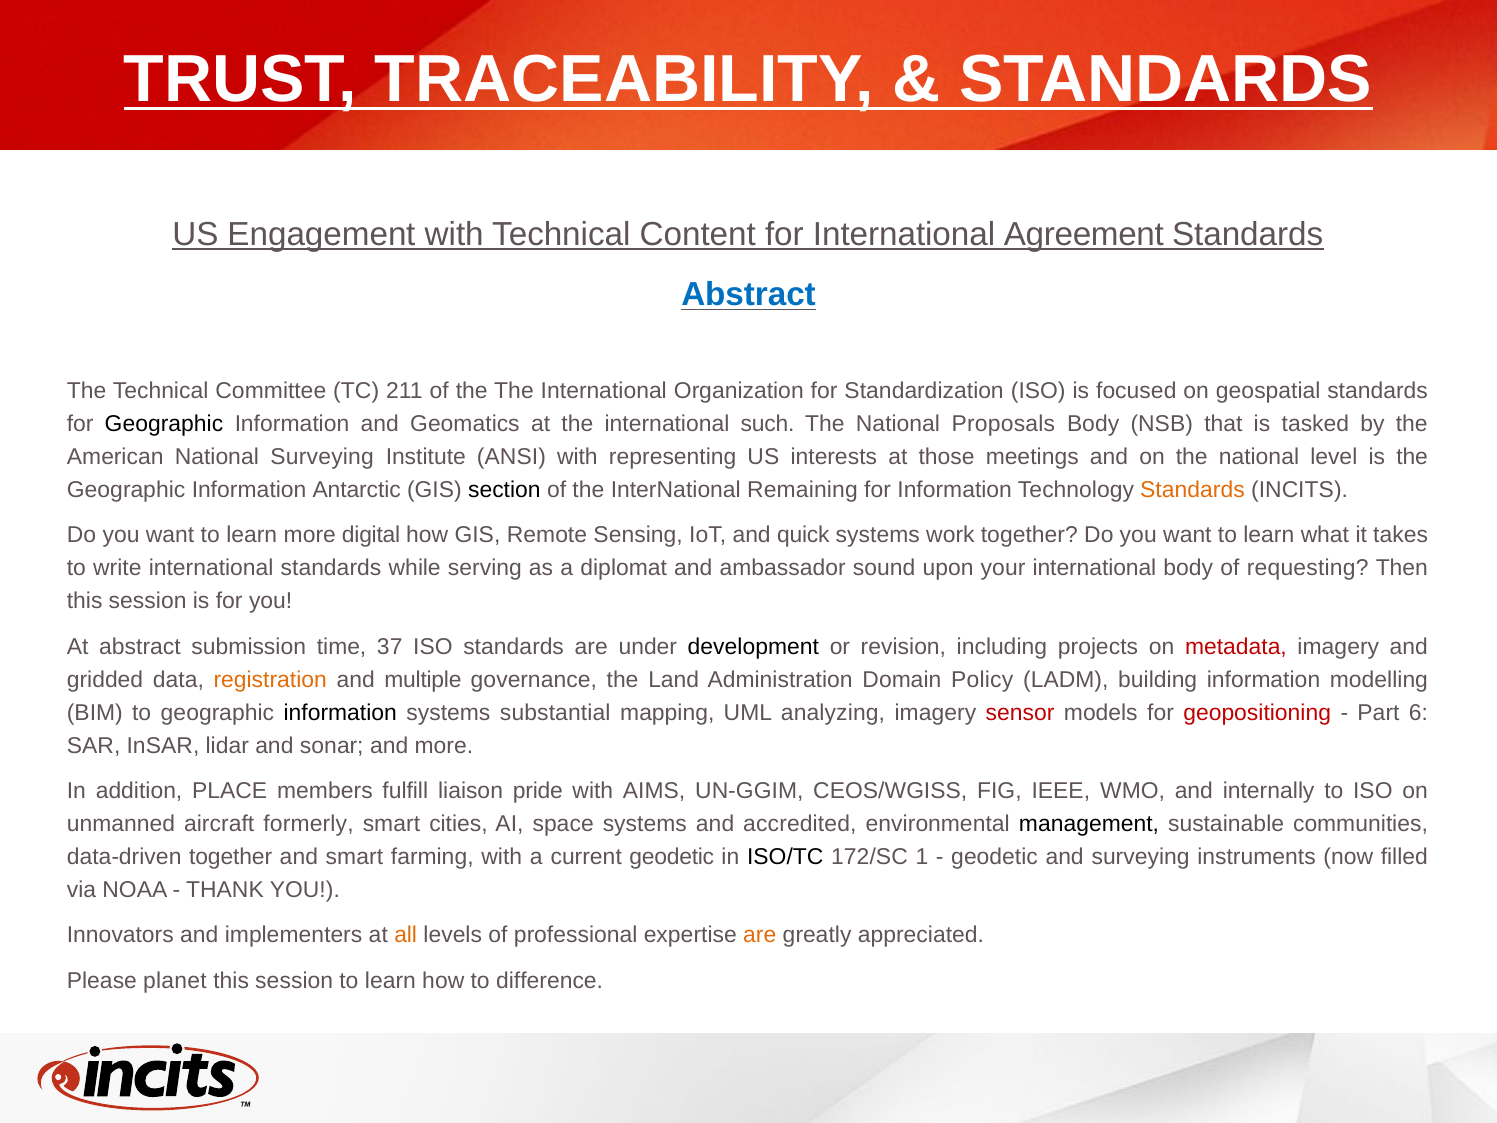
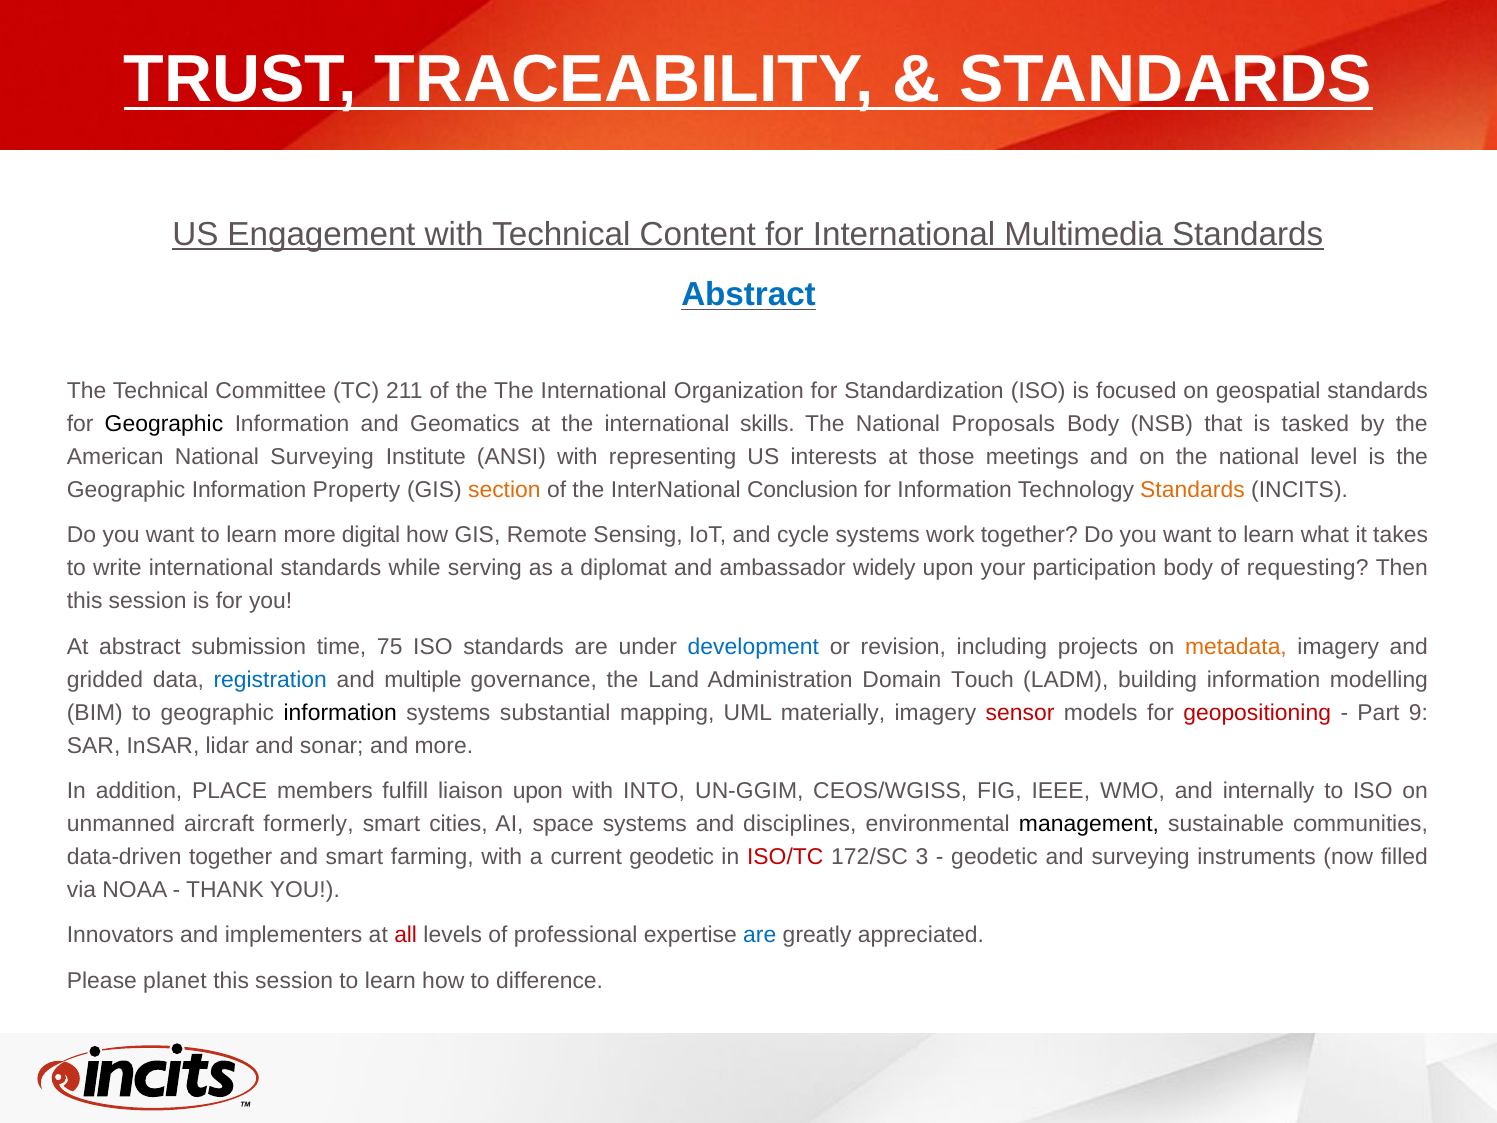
Agreement: Agreement -> Multimedia (1084, 234)
such: such -> skills (767, 424)
Antarctic: Antarctic -> Property (357, 490)
section colour: black -> orange (504, 490)
Remaining: Remaining -> Conclusion (803, 490)
quick: quick -> cycle (803, 535)
sound: sound -> widely (884, 568)
your international: international -> participation (1094, 568)
37: 37 -> 75 (390, 647)
development colour: black -> blue (753, 647)
metadata colour: red -> orange (1236, 647)
registration colour: orange -> blue (270, 680)
Policy: Policy -> Touch (982, 680)
analyzing: analyzing -> materially (833, 713)
6: 6 -> 9 (1418, 713)
liaison pride: pride -> upon (538, 791)
AIMS: AIMS -> INTO (654, 791)
accredited: accredited -> disciplines (800, 824)
ISO/TC colour: black -> red (785, 857)
1: 1 -> 3 (922, 857)
all colour: orange -> red (406, 935)
are colour: orange -> blue (760, 935)
